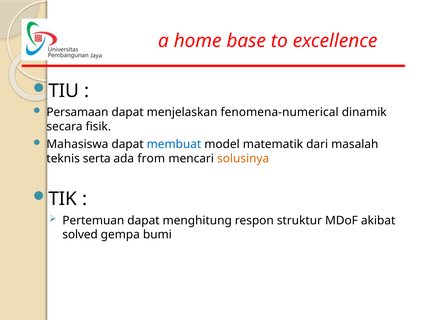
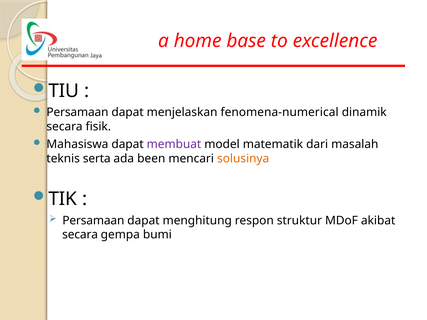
membuat colour: blue -> purple (174, 144)
from: from -> been (151, 159)
Pertemuan: Pertemuan -> Persamaan (93, 221)
solved: solved -> secara (80, 235)
